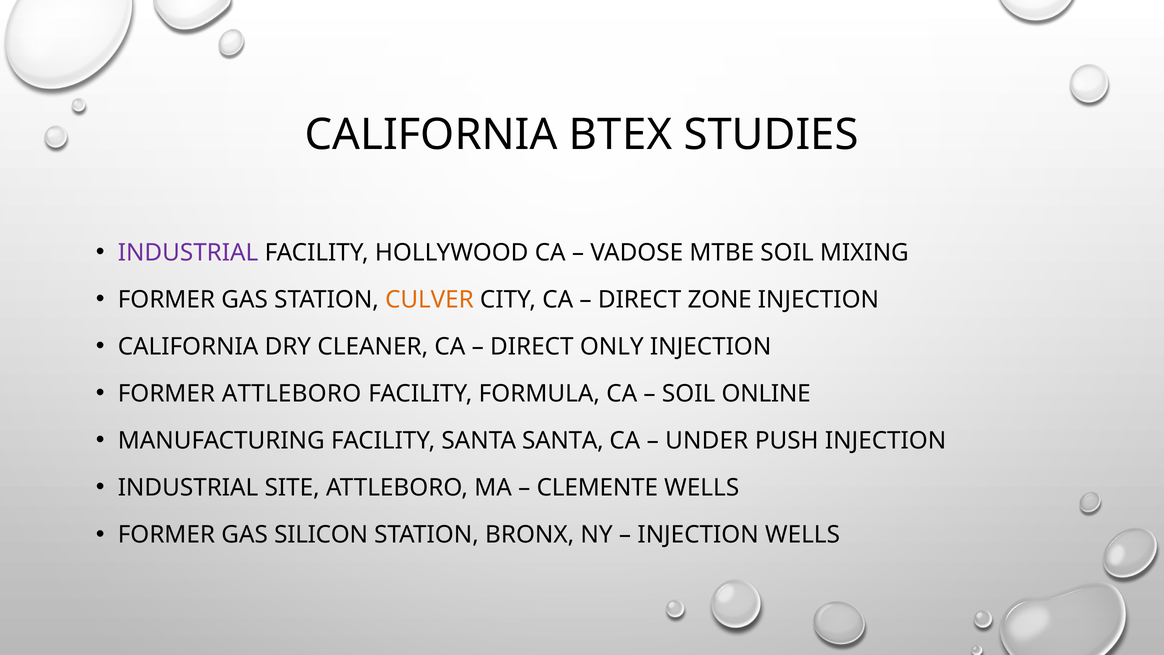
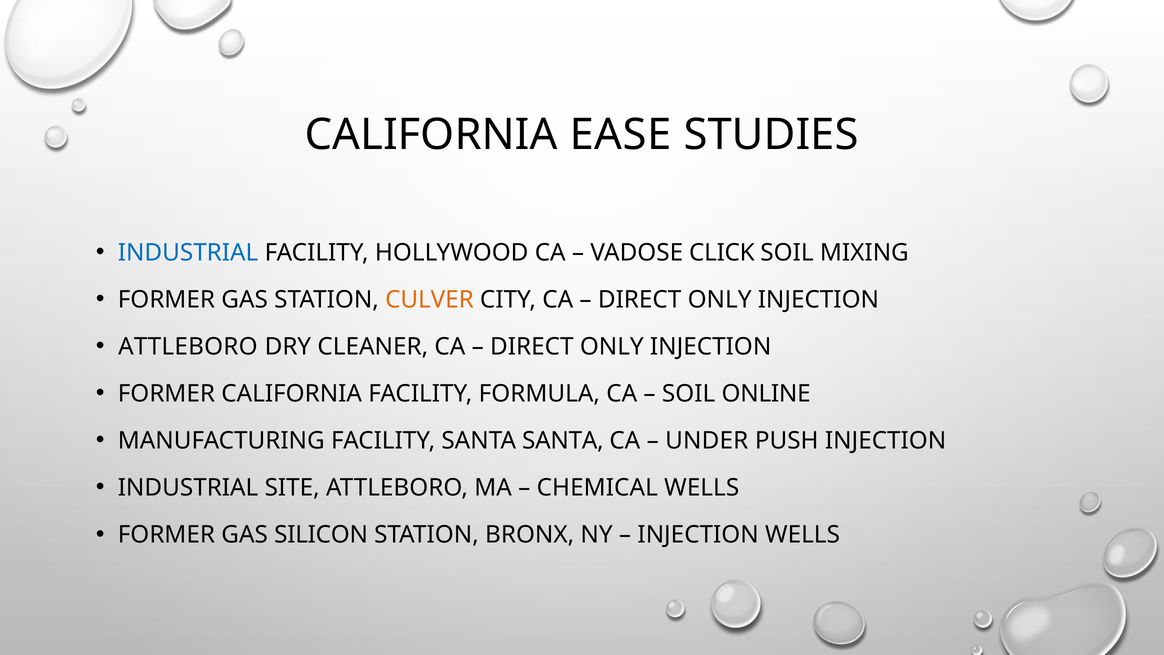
BTEX: BTEX -> EASE (620, 135)
INDUSTRIAL colour: purple -> blue (188, 252)
MTBE: MTBE -> CLICK (722, 252)
ZONE: ZONE -> ONLY (720, 299)
CALIFORNIA: CALIFORNIA -> ATTLEBORO (188, 347)
FORMER ATTLEBORO: ATTLEBORO -> CALIFORNIA (292, 394)
CLEMENTE: CLEMENTE -> CHEMICAL (597, 488)
